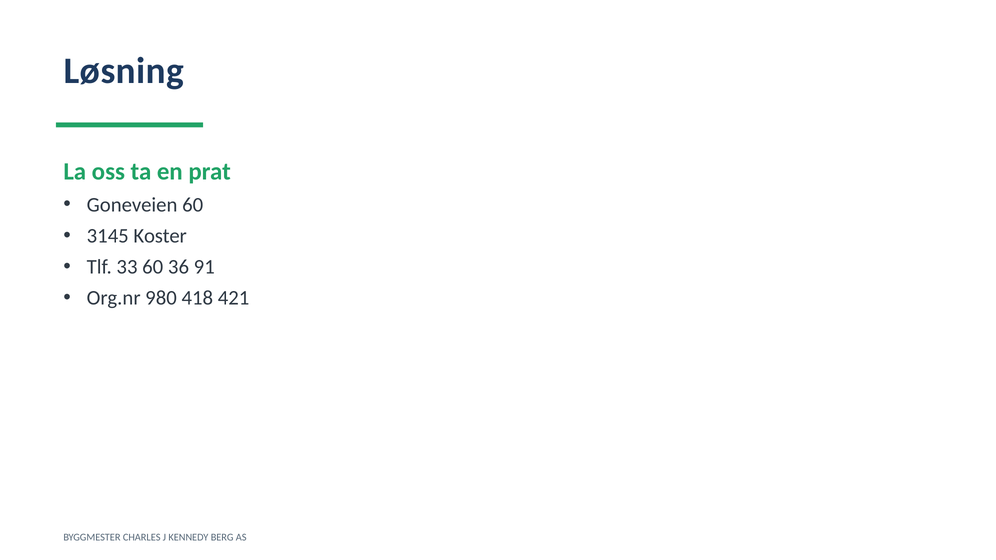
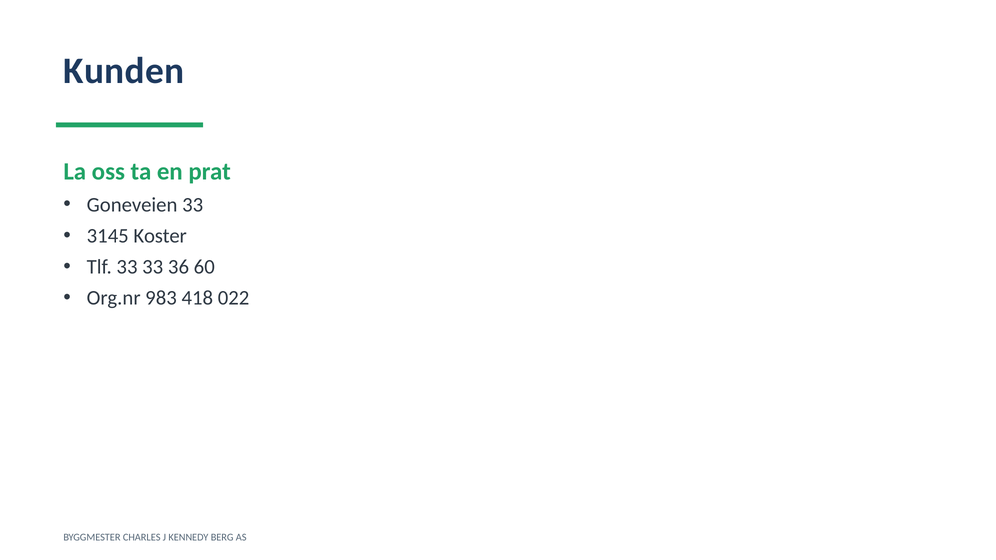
Løsning: Løsning -> Kunden (124, 71)
Goneveien 60: 60 -> 33 (193, 205)
33 60: 60 -> 33 (153, 267)
91: 91 -> 60 (204, 267)
980: 980 -> 983 (161, 298)
421: 421 -> 022 (234, 298)
